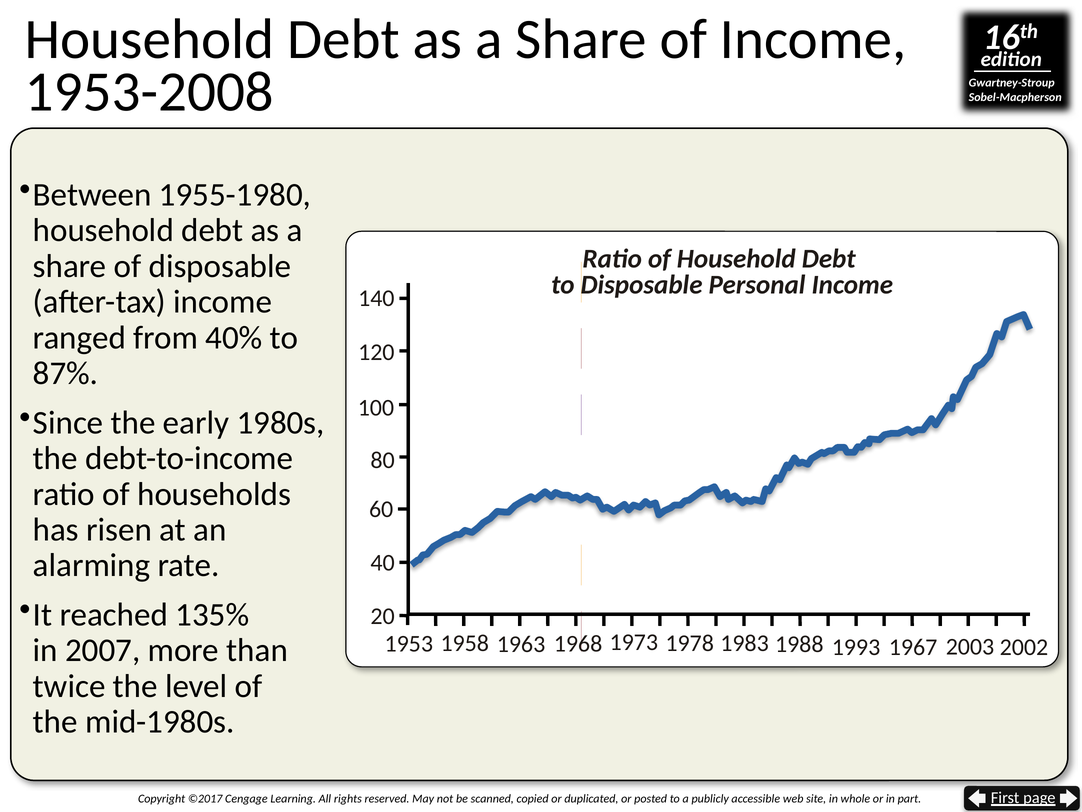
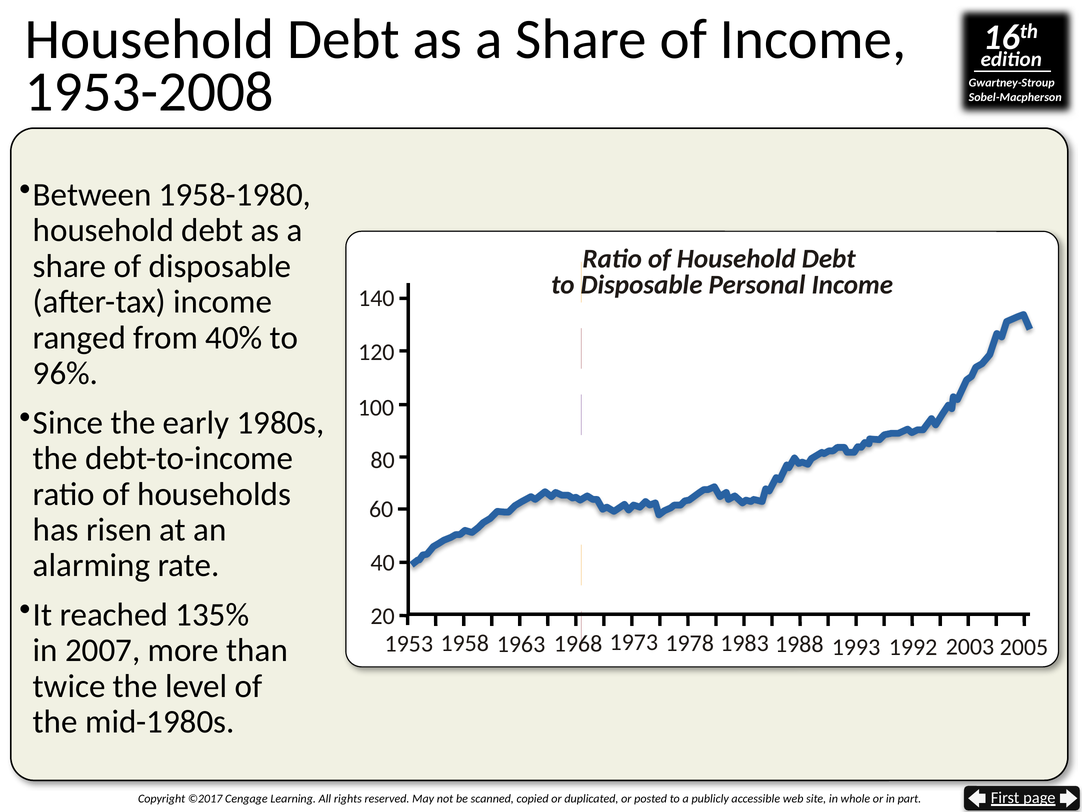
1955-1980: 1955-1980 -> 1958-1980 (235, 195)
87%: 87% -> 96% (66, 373)
1967: 1967 -> 1992 (913, 647)
2002: 2002 -> 2005 (1024, 647)
